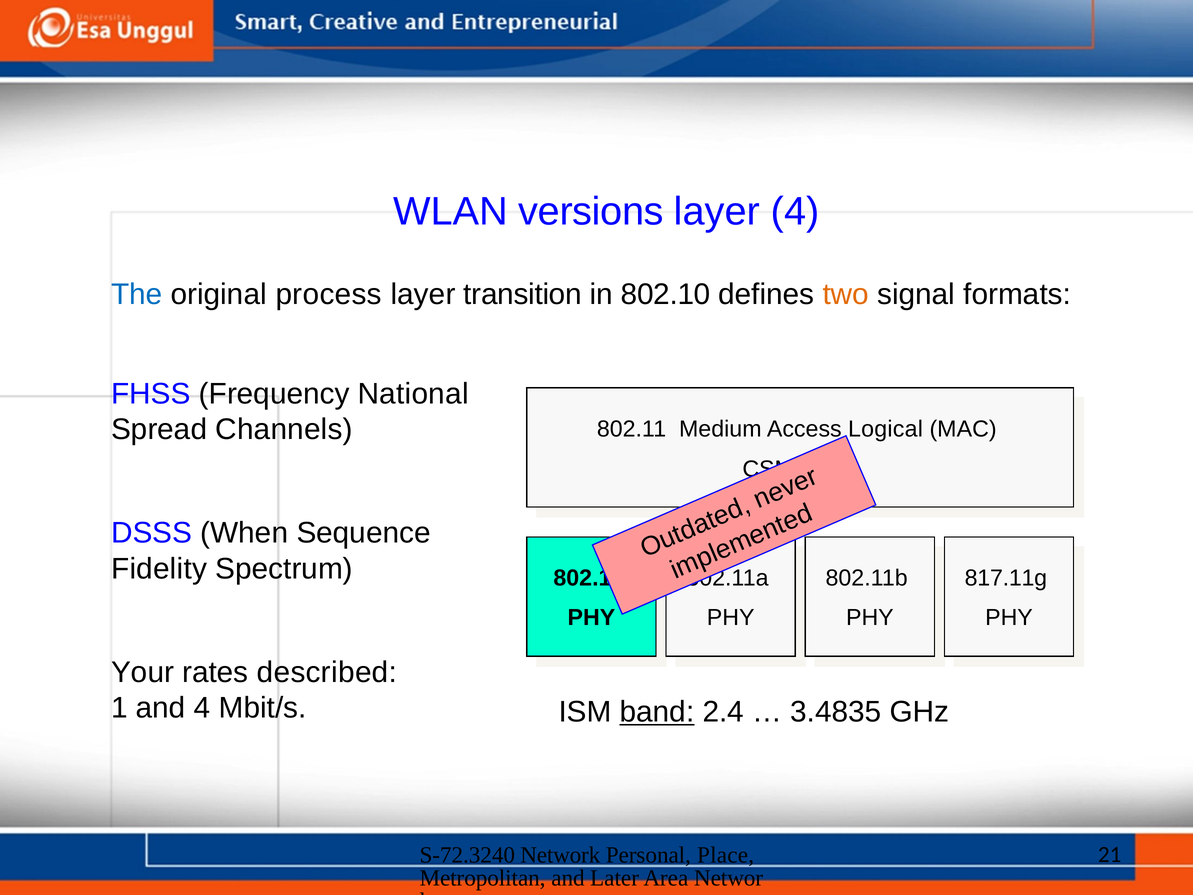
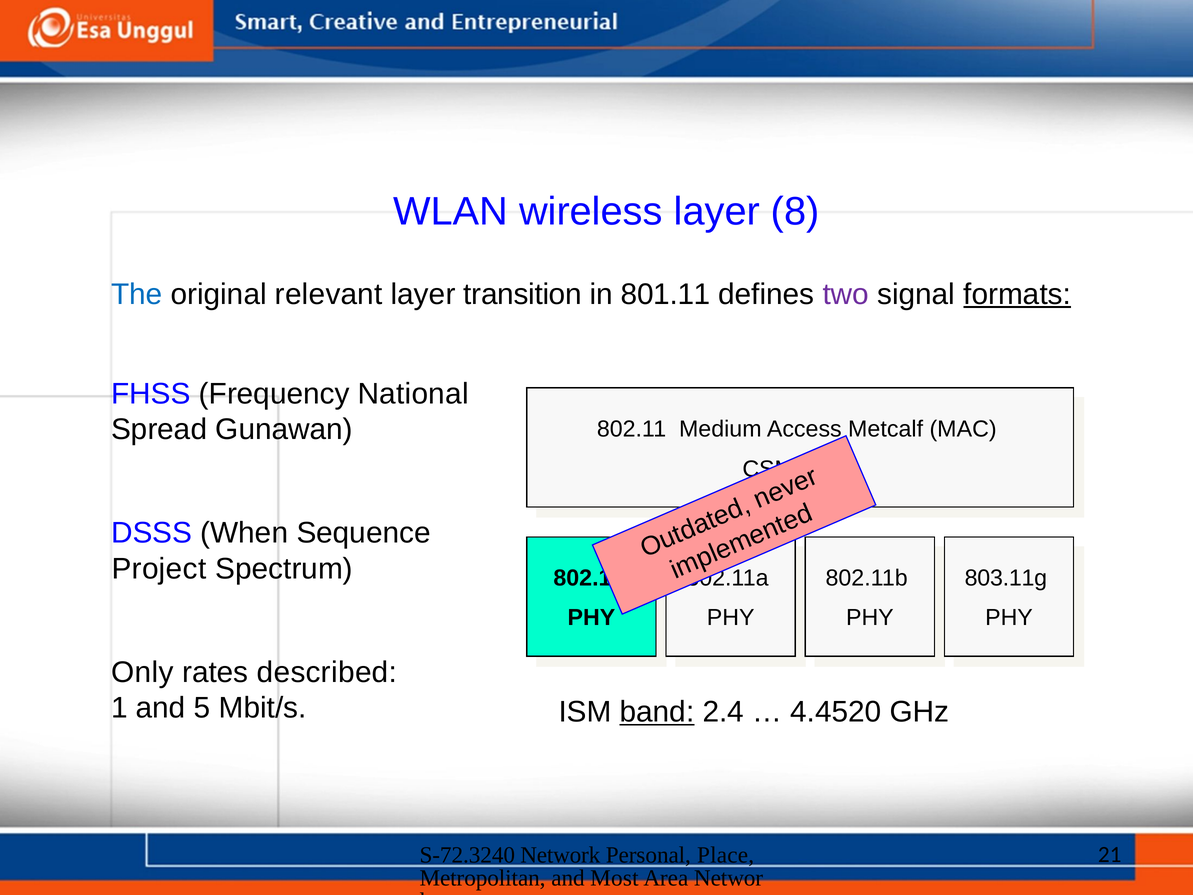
versions: versions -> wireless (591, 211)
layer 4: 4 -> 8 (795, 211)
process: process -> relevant (329, 294)
802.10: 802.10 -> 801.11 (666, 294)
two colour: orange -> purple (846, 294)
formats underline: none -> present (1017, 294)
Channels: Channels -> Gunawan (284, 429)
Logical: Logical -> Metcalf (886, 429)
Fidelity: Fidelity -> Project (159, 569)
817.11g: 817.11g -> 803.11g (1006, 578)
Your: Your -> Only (142, 672)
and 4: 4 -> 5 (202, 708)
3.4835: 3.4835 -> 4.4520 (836, 712)
Later: Later -> Most (614, 878)
